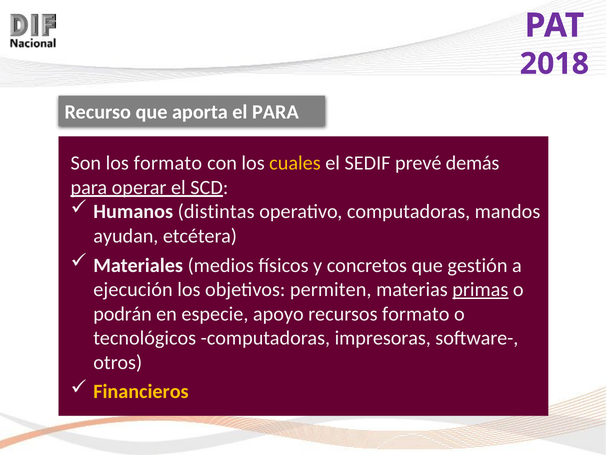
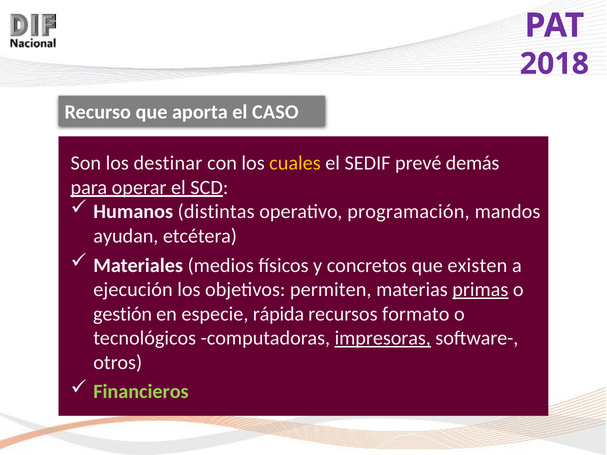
el PARA: PARA -> CASO (275, 112)
los formato: formato -> destinar (168, 163)
operativo computadoras: computadoras -> programación (408, 212)
gestión: gestión -> existen (477, 265)
podrán: podrán -> gestión (123, 314)
apoyo: apoyo -> rápida (278, 314)
impresoras underline: none -> present (383, 338)
Financieros colour: yellow -> light green (141, 392)
